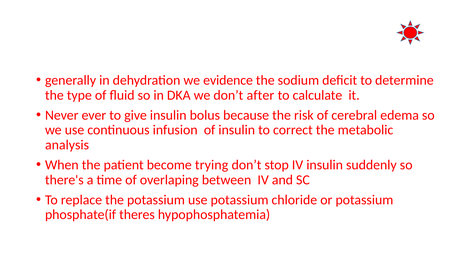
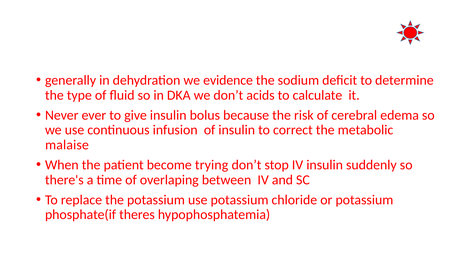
after: after -> acids (261, 95)
analysis: analysis -> malaise (67, 145)
